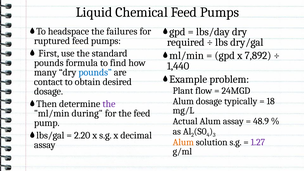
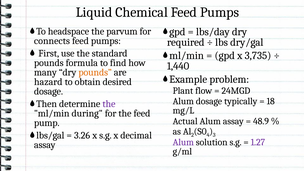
failures: failures -> parvum (122, 31)
ruptured: ruptured -> connects (52, 41)
7,892: 7,892 -> 3,735 (258, 56)
pounds colour: blue -> orange (95, 72)
contact: contact -> hazard (48, 82)
2.20: 2.20 -> 3.26 (82, 135)
Alum colour: orange -> purple (183, 142)
